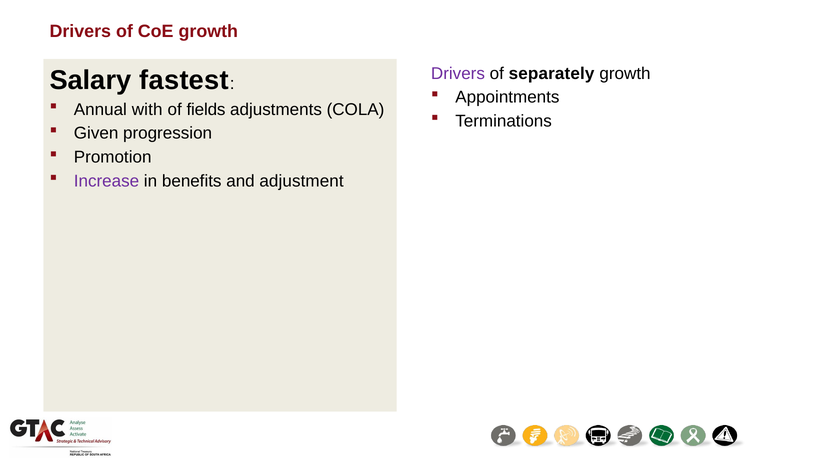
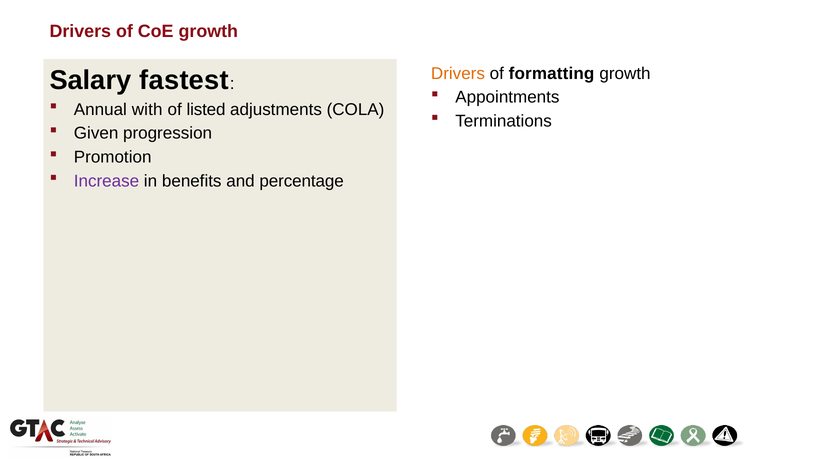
Drivers colour: purple -> orange (458, 74)
separately: separately -> formatting (552, 74)
fields: fields -> listed (206, 110)
adjustment: adjustment -> percentage (302, 181)
